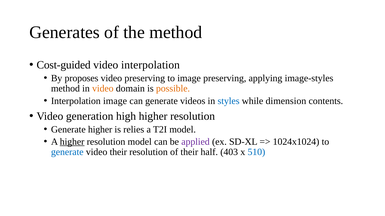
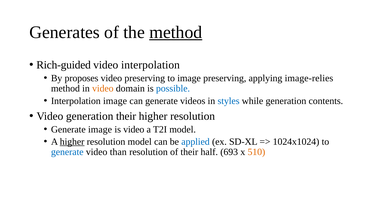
method underline: none -> present (176, 32)
Cost-guided: Cost-guided -> Rich-guided (64, 65)
image-styles: image-styles -> image-relies (309, 78)
possible colour: orange -> blue (173, 89)
while dimension: dimension -> generation (286, 101)
generation high: high -> their (126, 116)
Generate higher: higher -> image (100, 130)
is relies: relies -> video (134, 130)
applied colour: purple -> blue (196, 142)
video their: their -> than (118, 152)
403: 403 -> 693 (229, 152)
510 colour: blue -> orange (256, 152)
